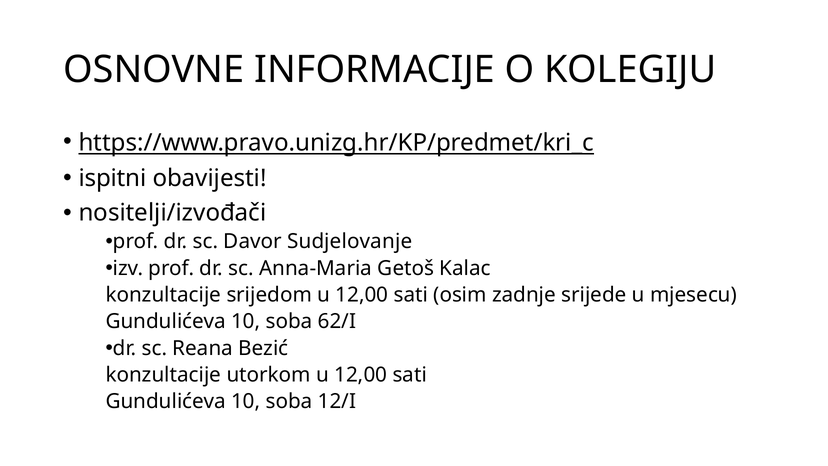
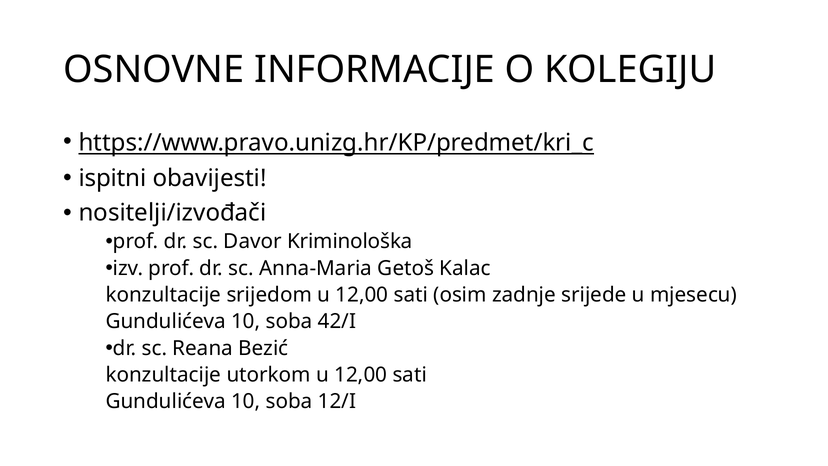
Sudjelovanje: Sudjelovanje -> Kriminološka (350, 241)
62/I: 62/I -> 42/I (337, 321)
